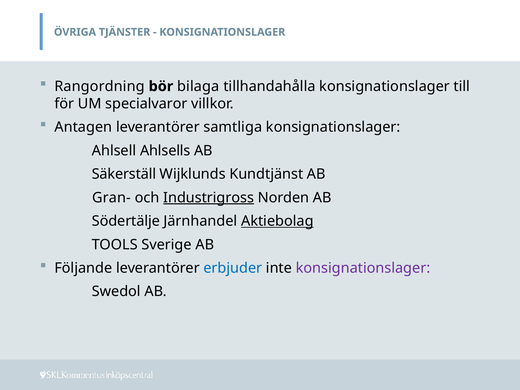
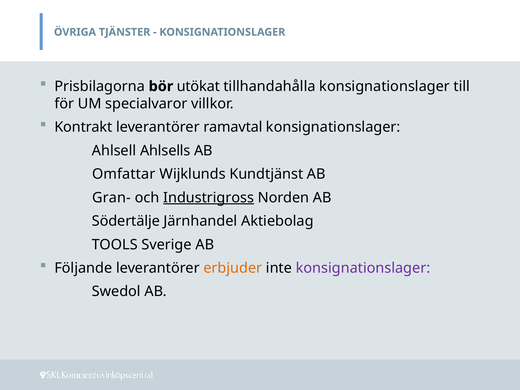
Rangordning: Rangordning -> Prisbilagorna (100, 86)
bilaga: bilaga -> utökat (198, 86)
Antagen: Antagen -> Kontrakt (83, 127)
samtliga: samtliga -> ramavtal (233, 127)
Säkerställ: Säkerställ -> Omfattar (124, 174)
Aktiebolag underline: present -> none (277, 221)
erbjuder colour: blue -> orange (233, 268)
